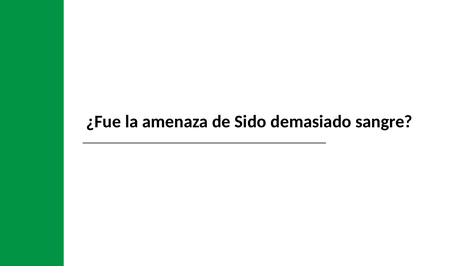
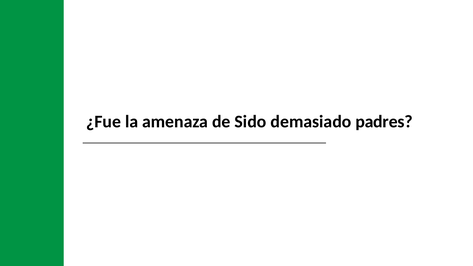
sangre: sangre -> padres (384, 122)
